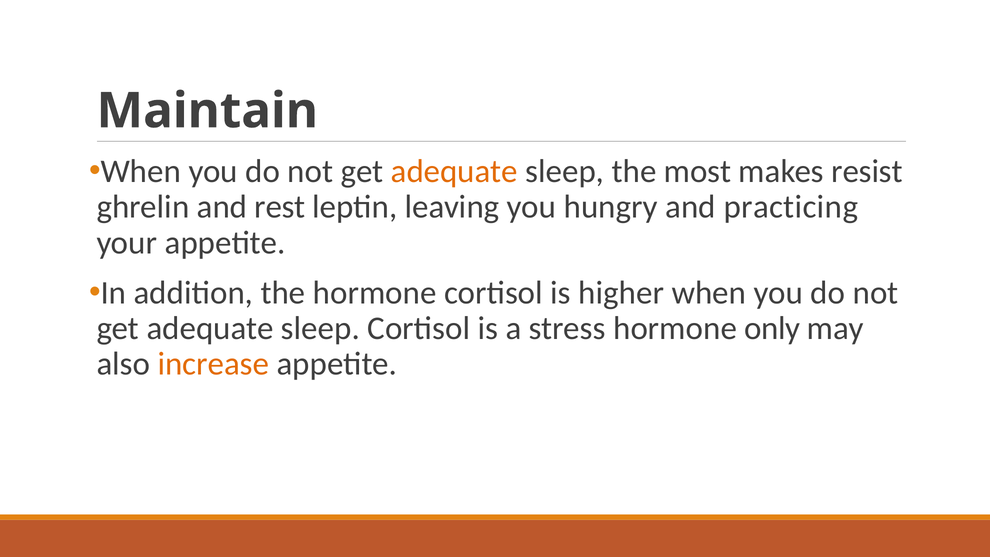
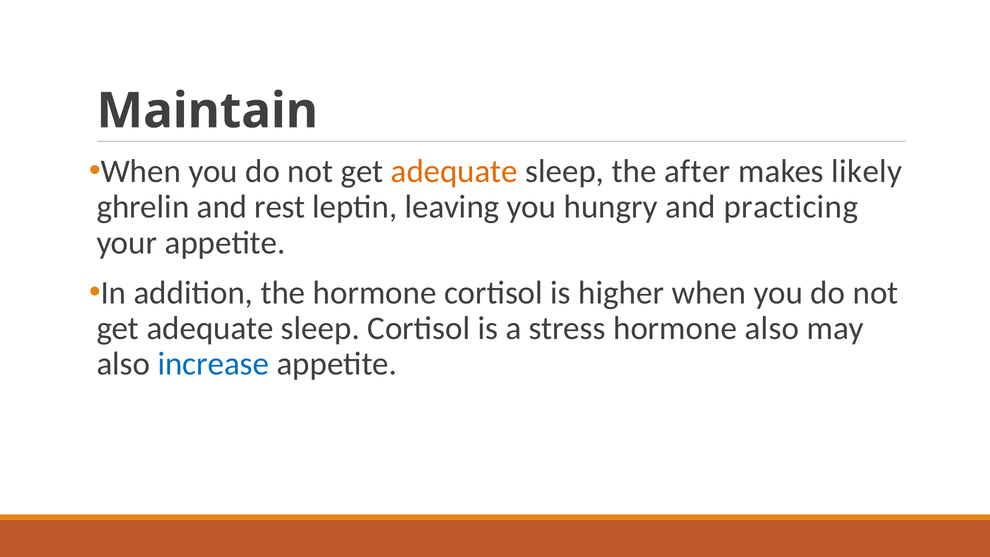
most: most -> after (697, 171)
resist: resist -> likely (867, 171)
hormone only: only -> also (772, 328)
increase colour: orange -> blue (213, 364)
